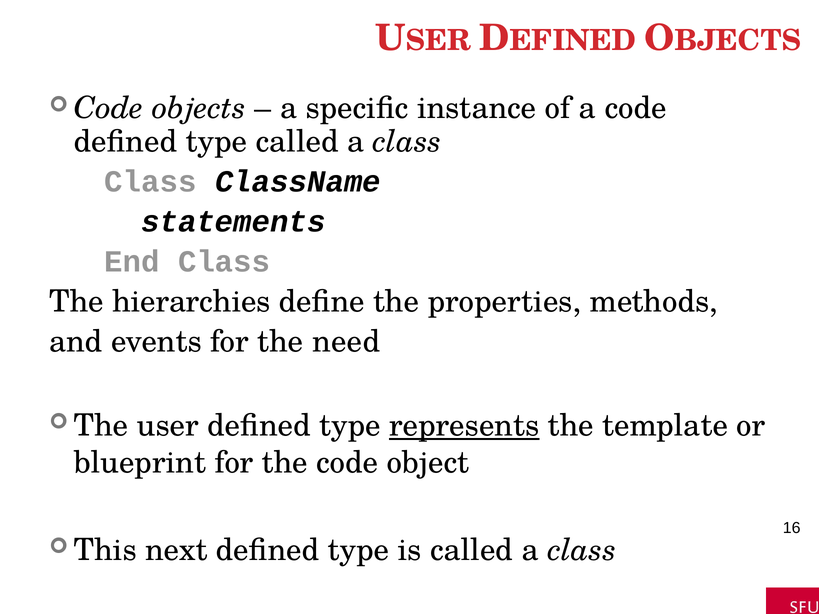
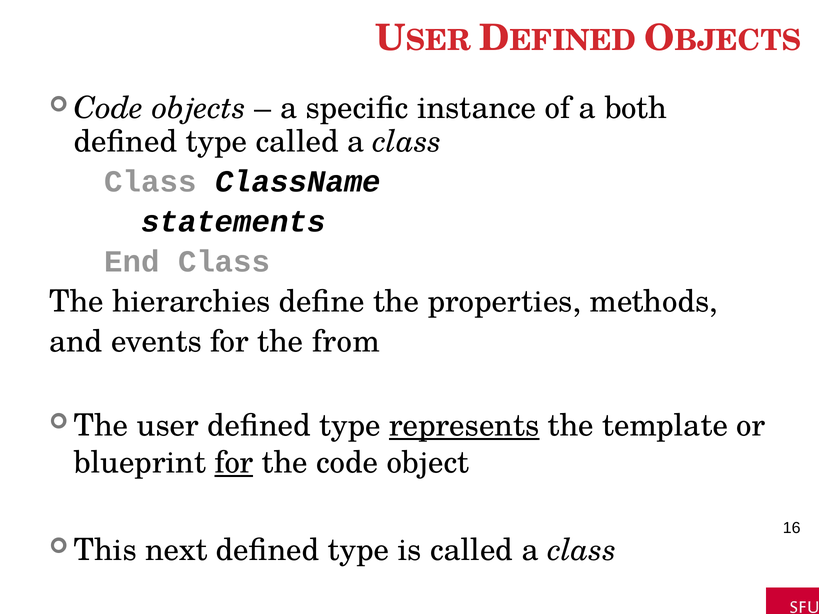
a code: code -> both (636, 108)
need: need -> from (346, 342)
for underline: none -> present (234, 463)
